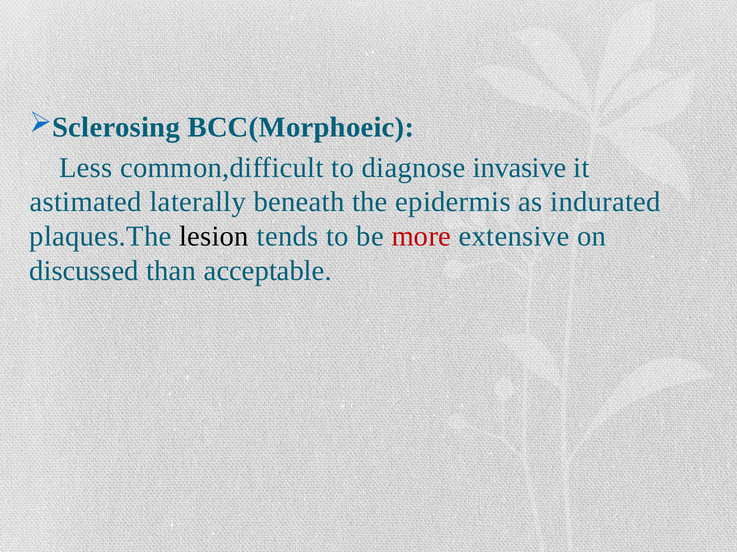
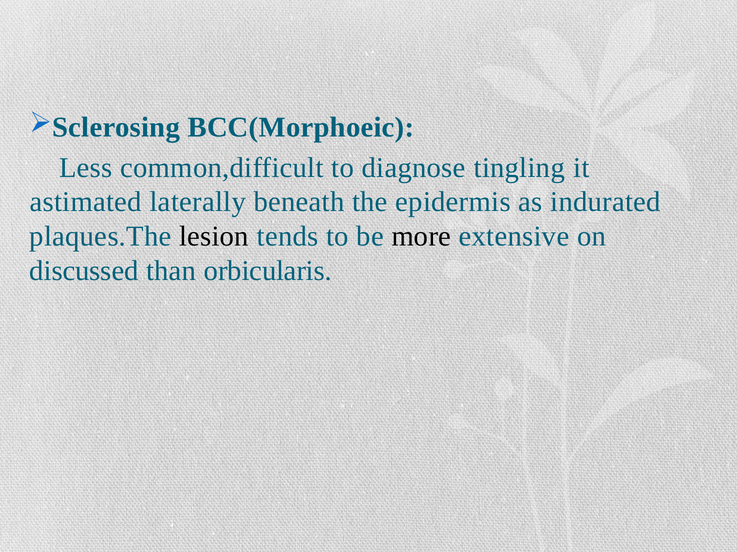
invasive: invasive -> tingling (519, 168)
more colour: red -> black (421, 237)
acceptable: acceptable -> orbicularis (268, 271)
